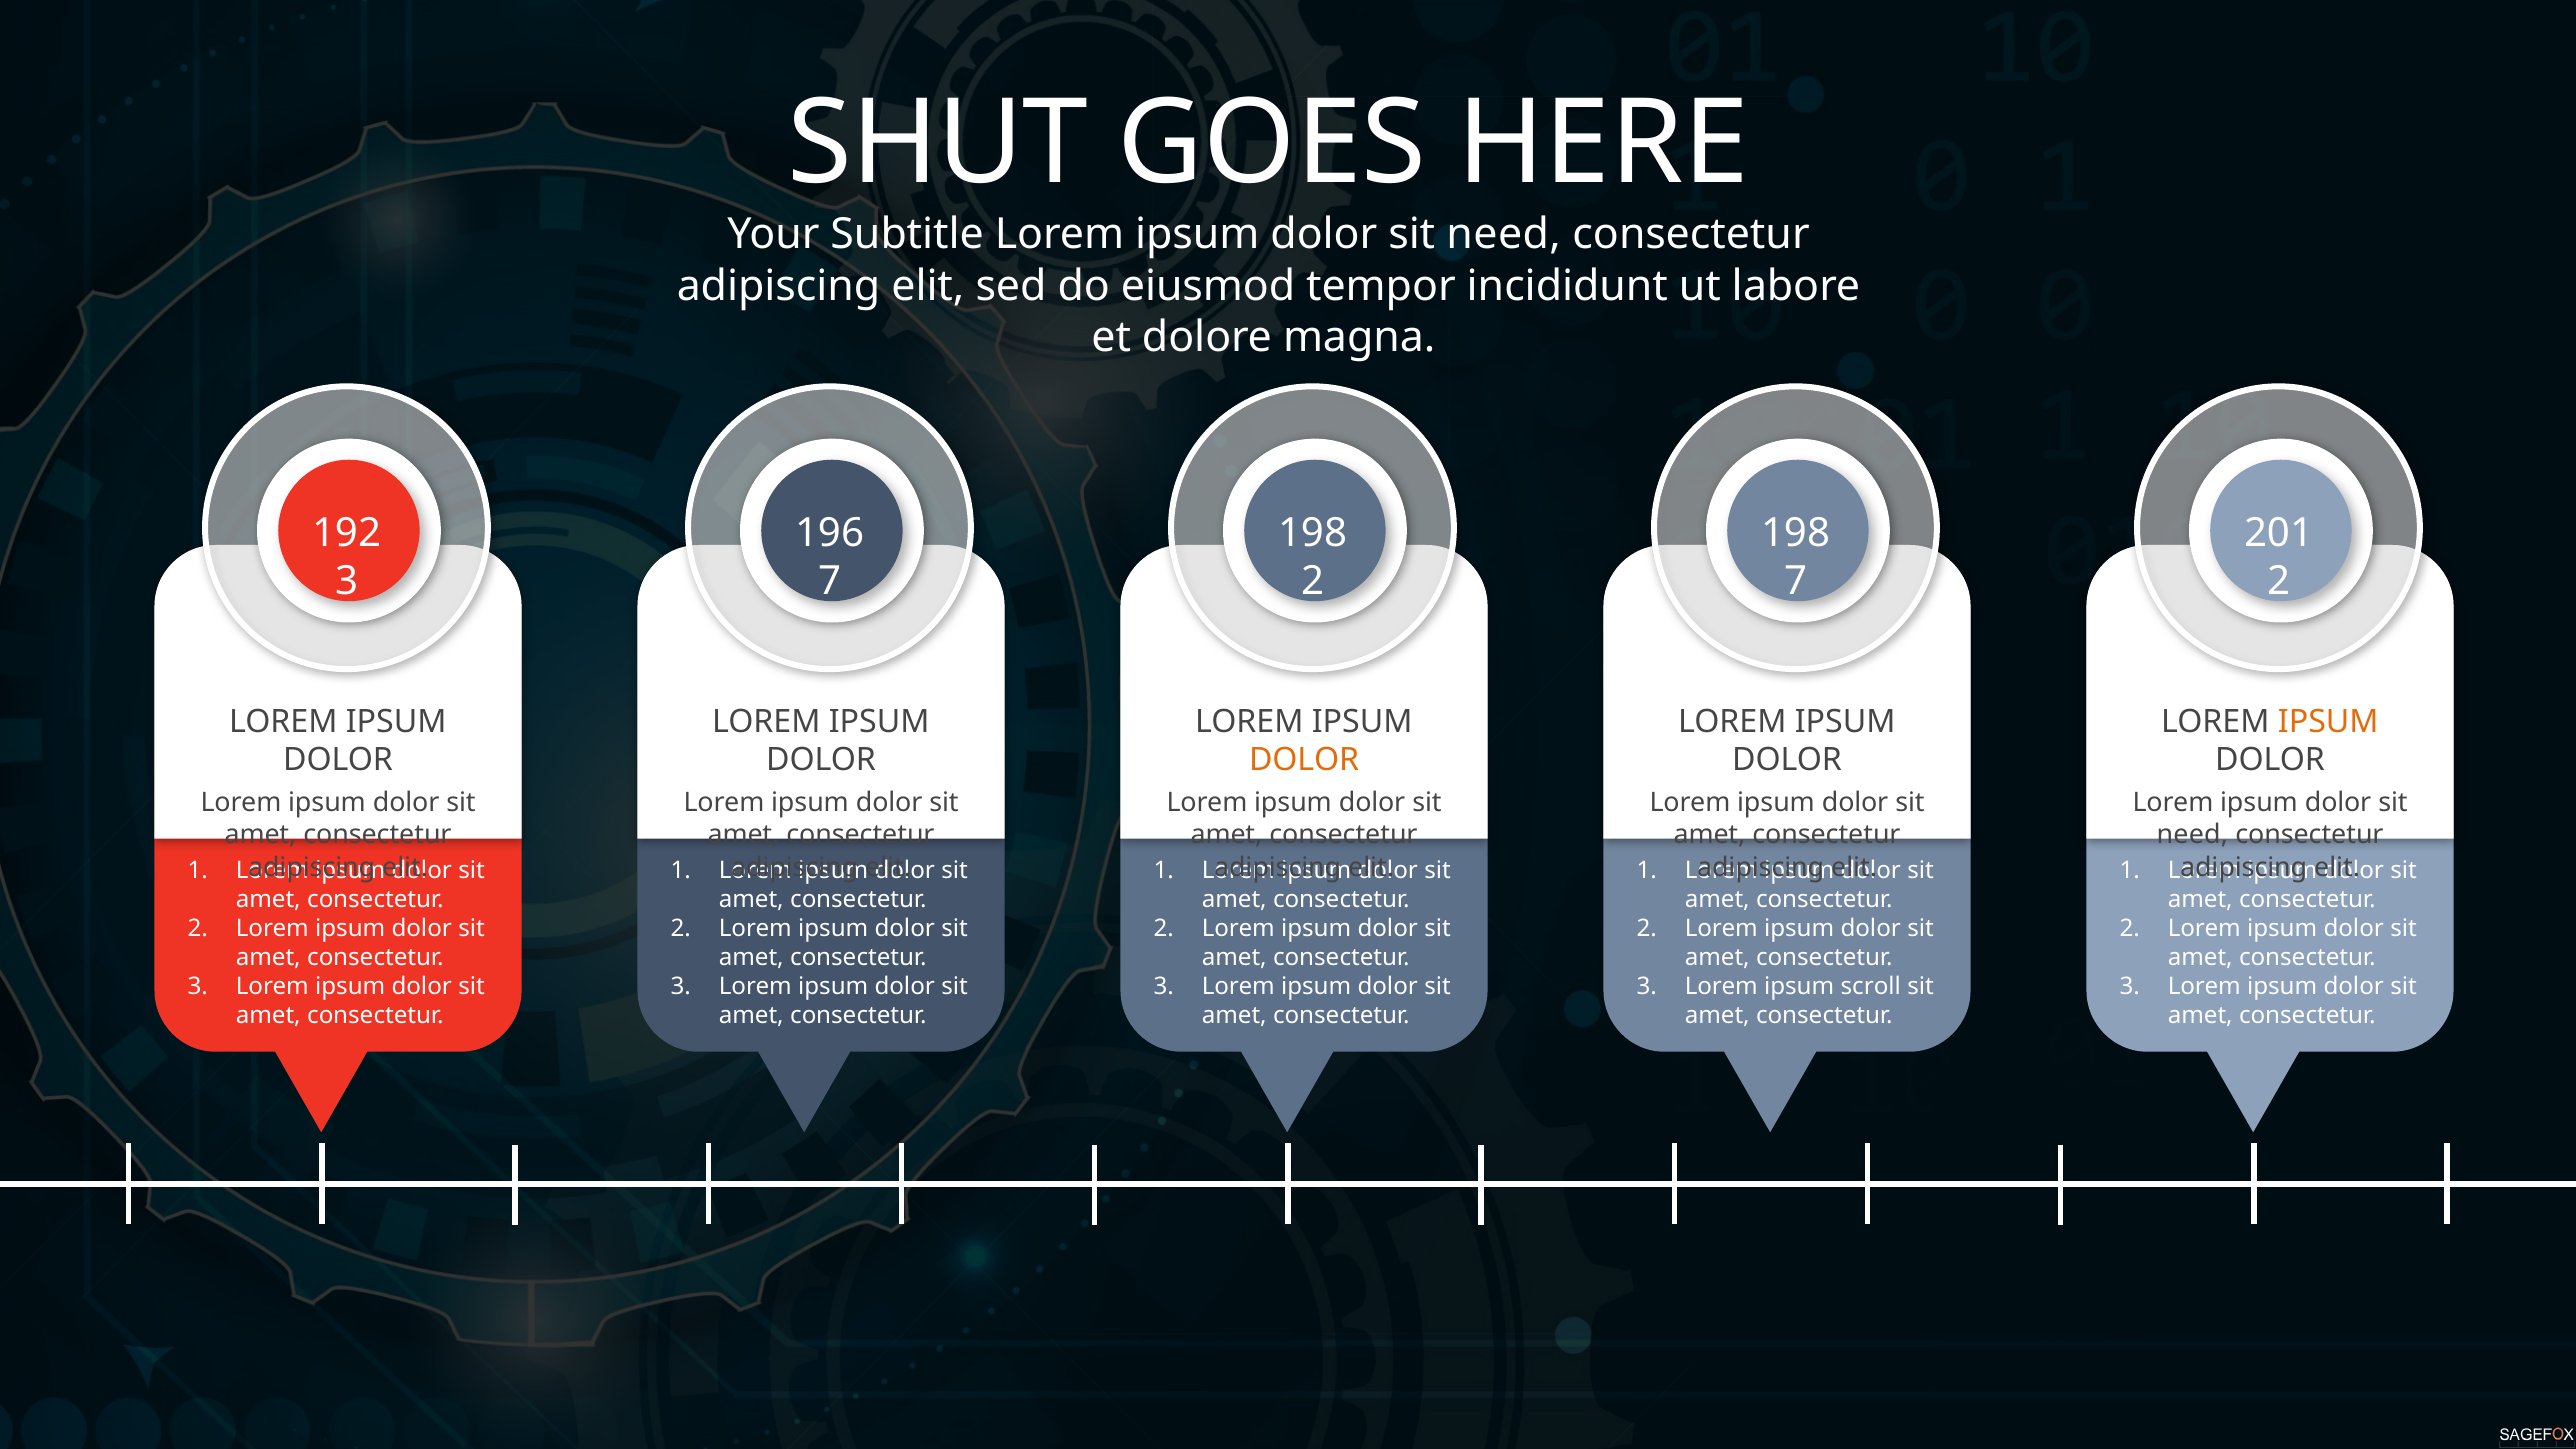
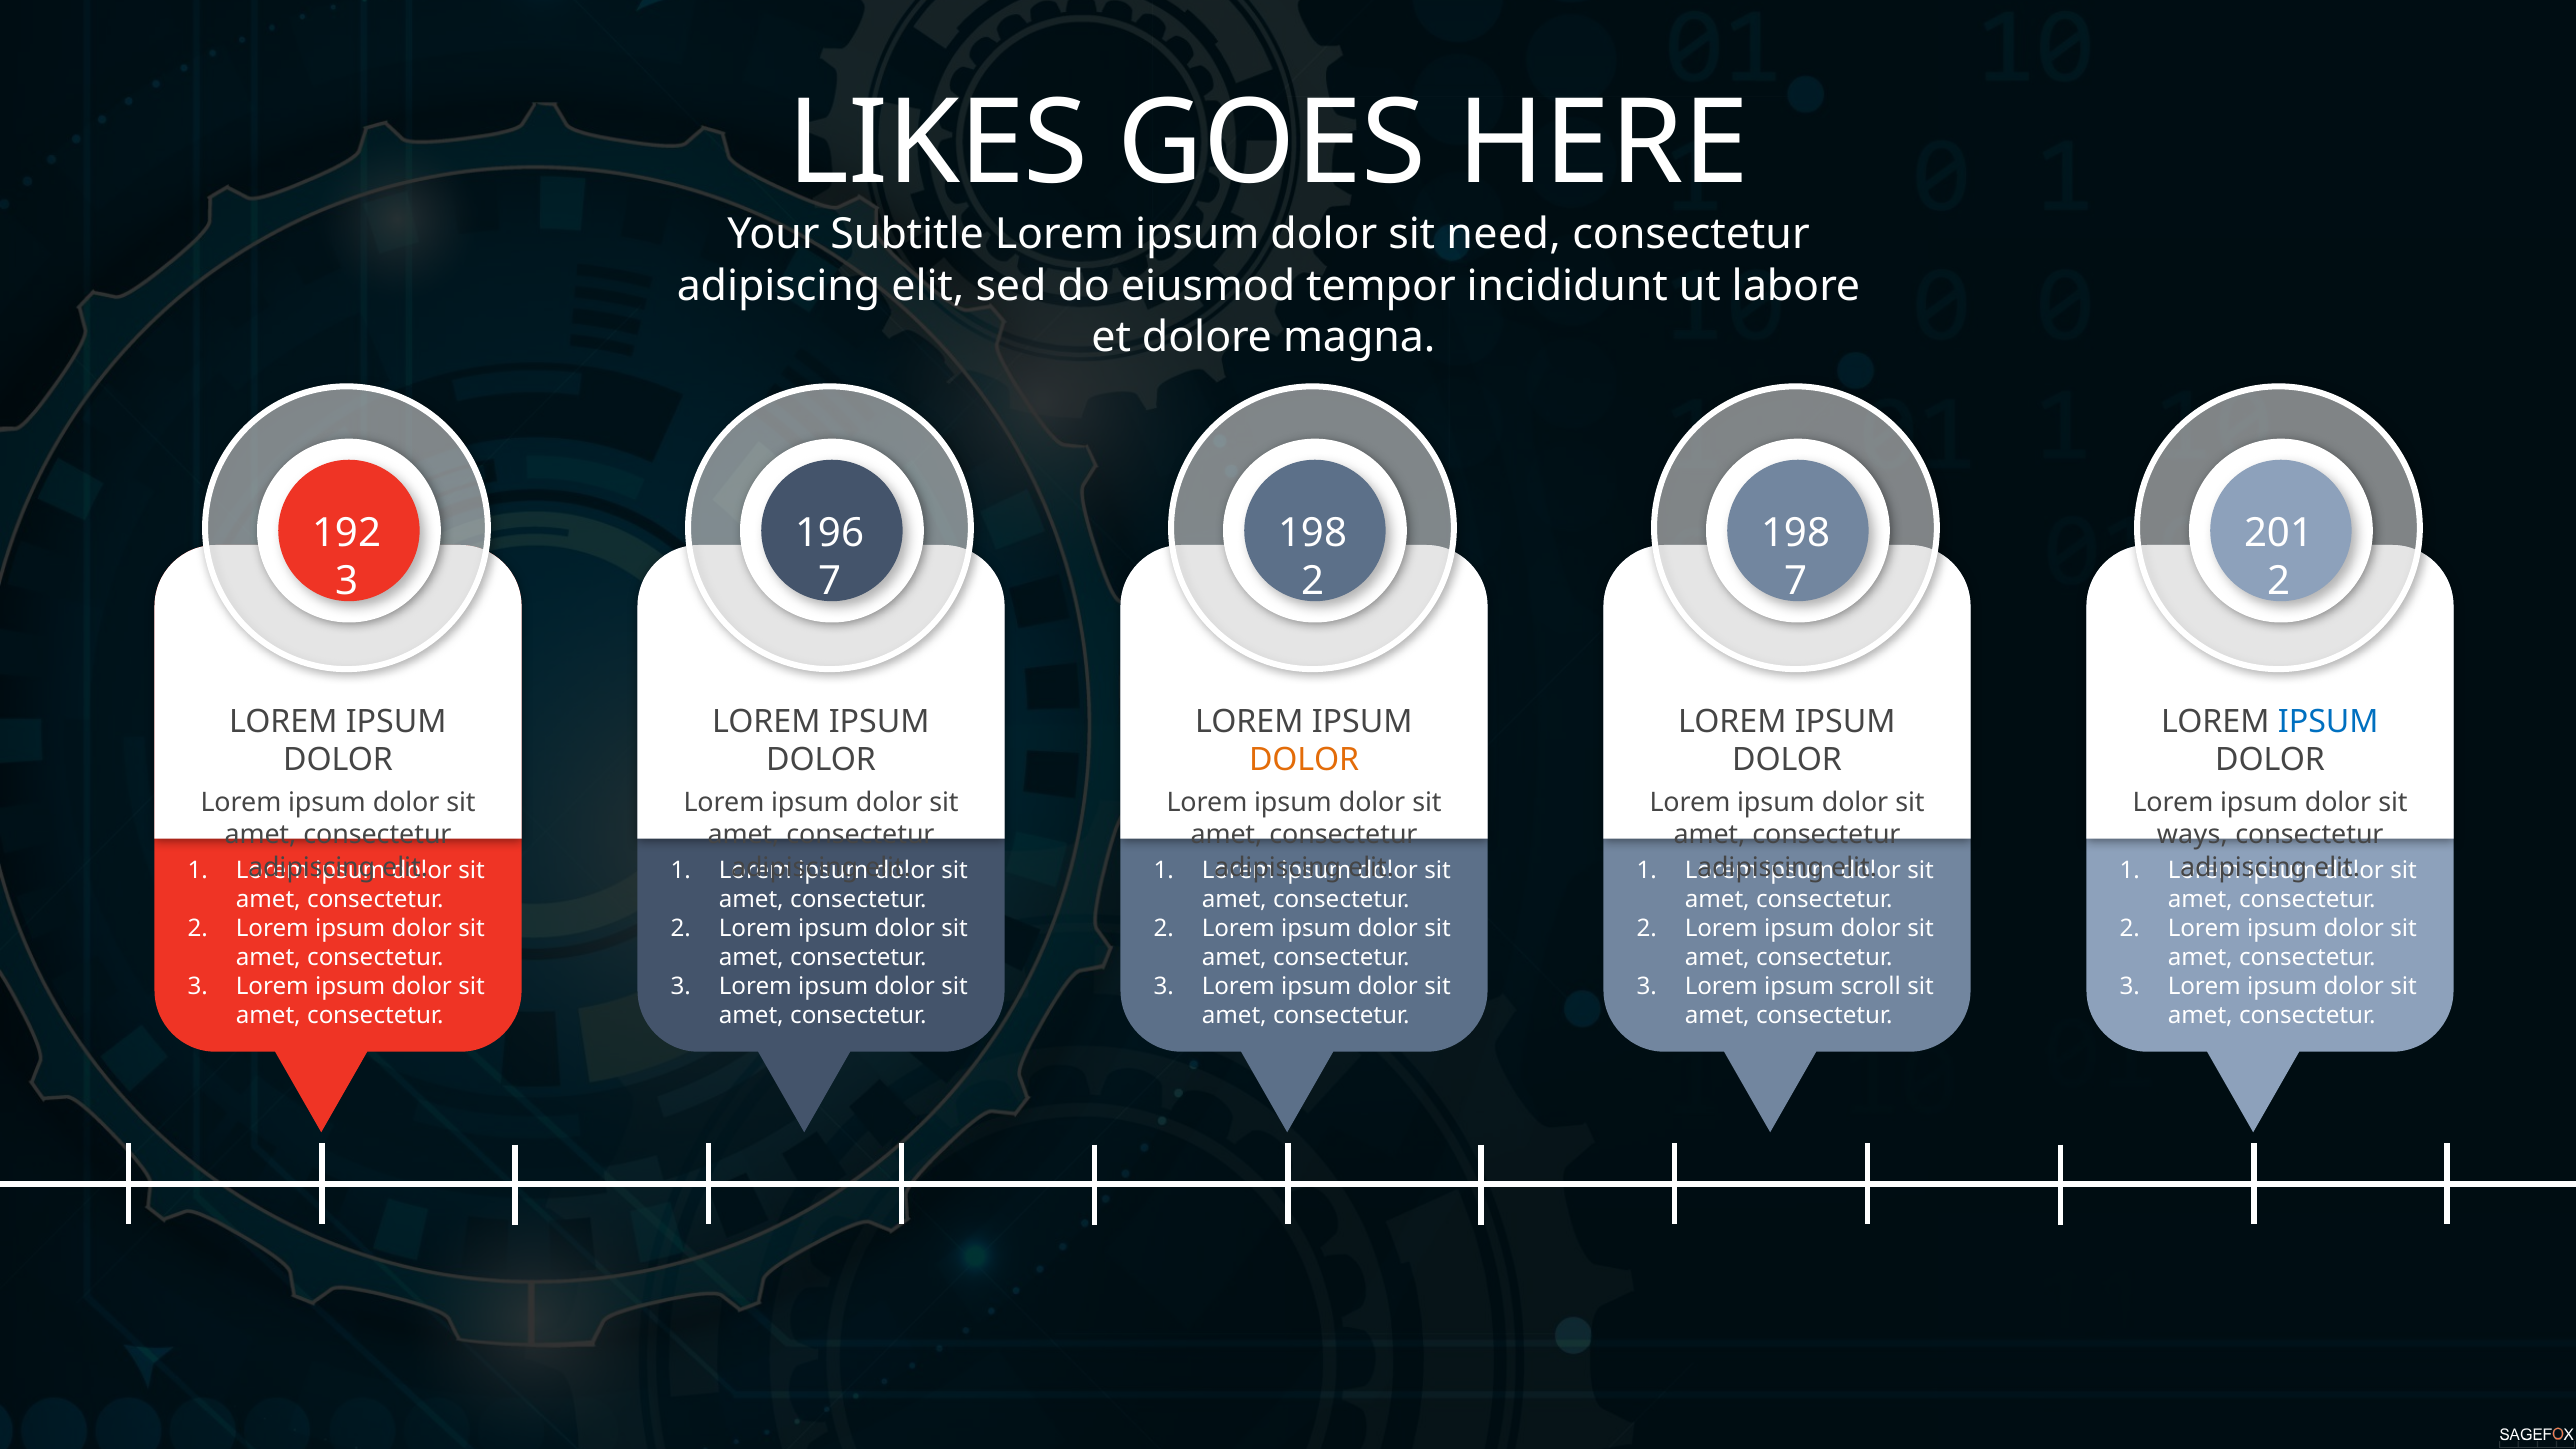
SHUT: SHUT -> LIKES (938, 143)
IPSUM colour: orange -> blue (2328, 721)
need: need -> ways (2192, 835)
